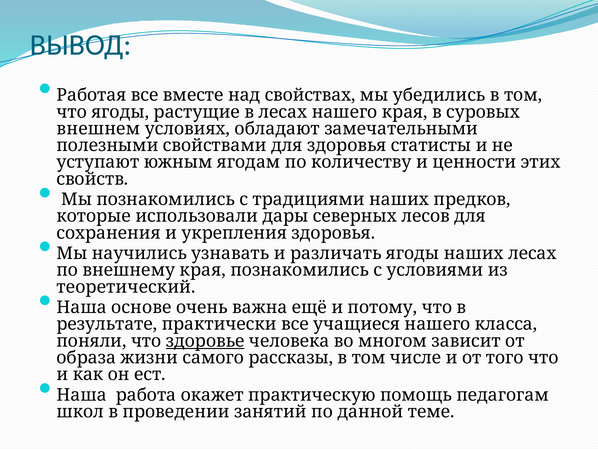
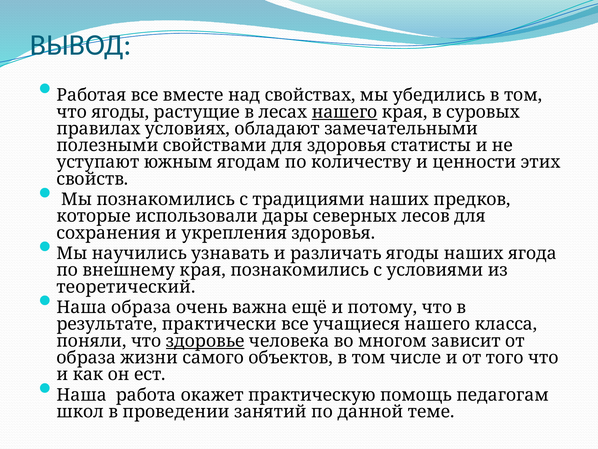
нашего underline: none -> present (345, 112)
внешнем: внешнем -> правилах (99, 129)
наших лесах: лесах -> ягода (532, 253)
Наша основе: основе -> образа (141, 307)
рассказы: рассказы -> объектов (291, 357)
